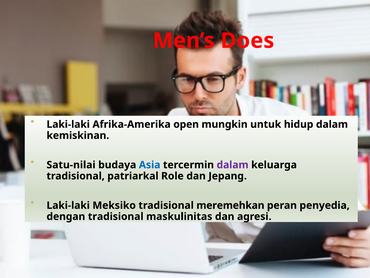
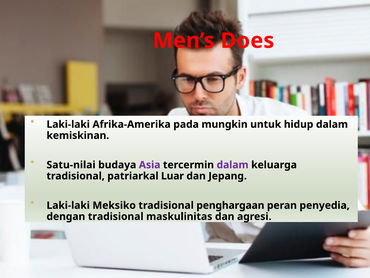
open: open -> pada (186, 124)
Asia colour: blue -> purple (150, 165)
Role: Role -> Luar (172, 176)
meremehkan: meremehkan -> penghargaan (230, 205)
